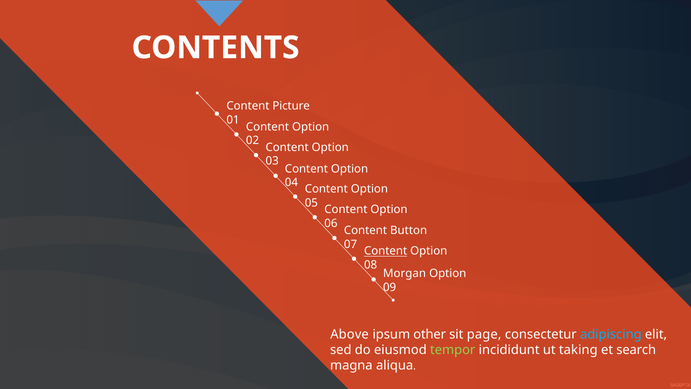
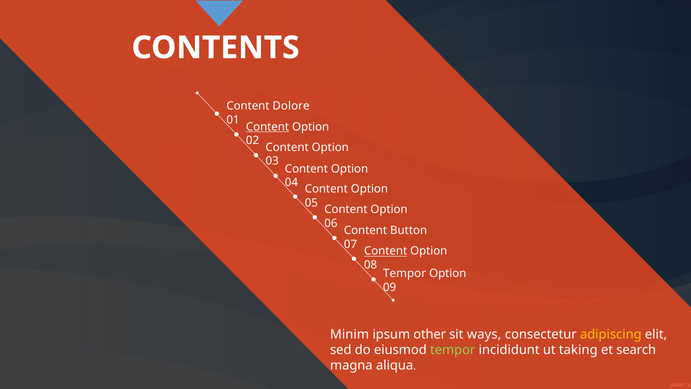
Picture: Picture -> Dolore (291, 106)
Content underline: none -> present (267, 127)
Morgan: Morgan -> Tempor (405, 273)
Above: Above -> Minim (350, 334)
page: page -> ways (484, 334)
adipiscing colour: light blue -> yellow (611, 334)
